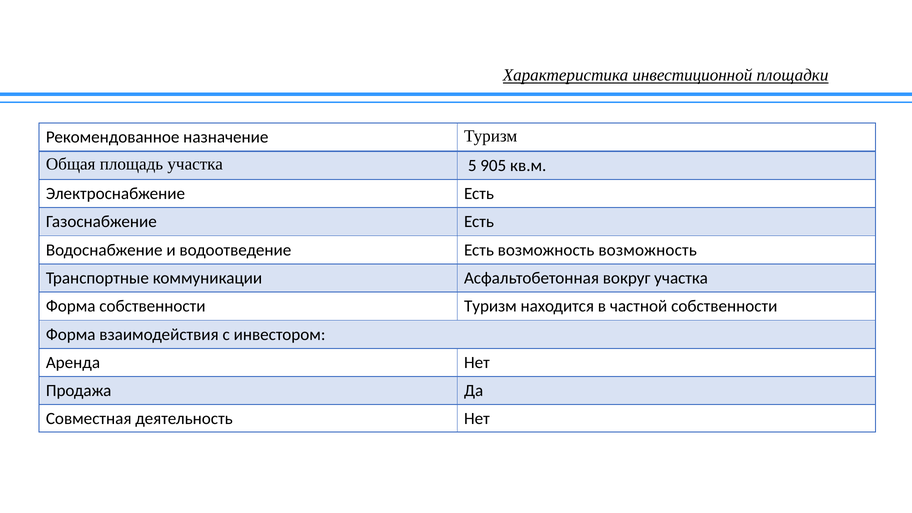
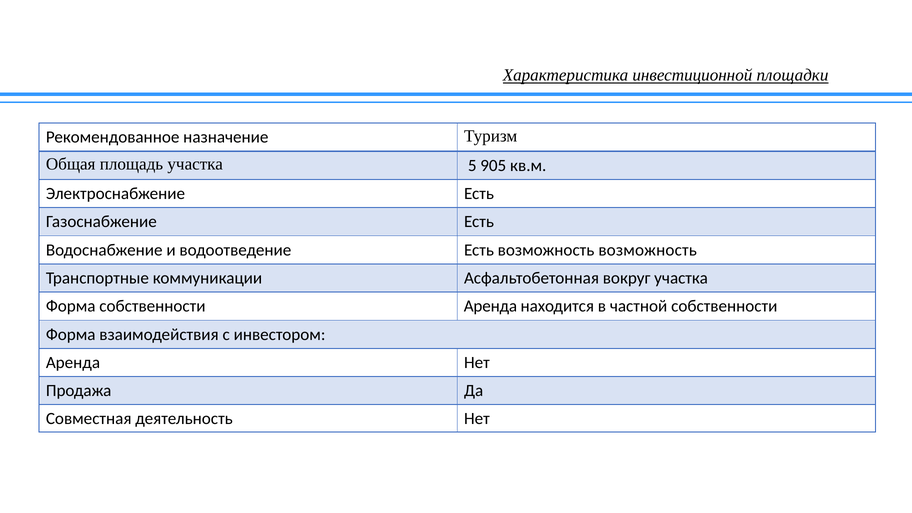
собственности Туризм: Туризм -> Аренда (490, 306)
